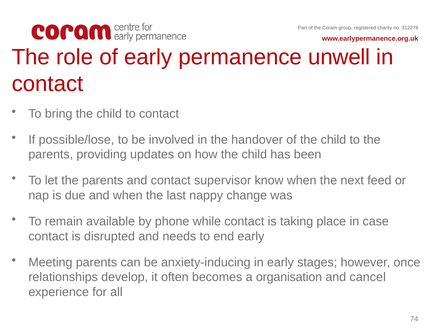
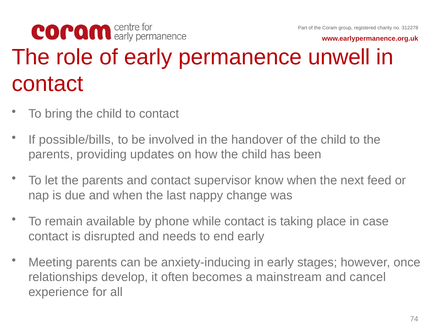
possible/lose: possible/lose -> possible/bills (76, 140)
organisation: organisation -> mainstream (289, 277)
